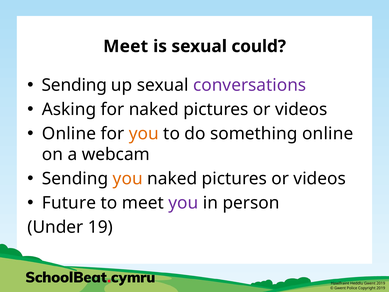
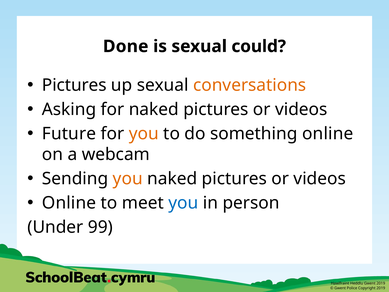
Meet: Meet -> Done (126, 46)
Sending: Sending -> Pictures (74, 85)
conversations colour: purple -> orange (250, 85)
Online: Online -> Future (69, 134)
Future: Future -> Online (69, 203)
you colour: purple -> blue (183, 203)
19: 19 -> 99 (100, 227)
